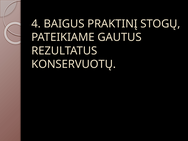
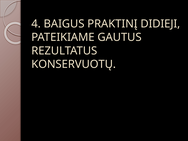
STOGŲ: STOGŲ -> DIDIEJI (160, 24)
